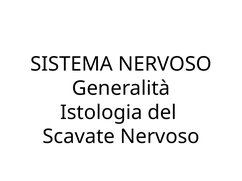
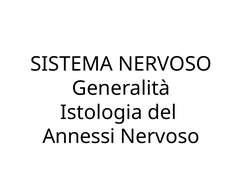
Scavate: Scavate -> Annessi (79, 137)
